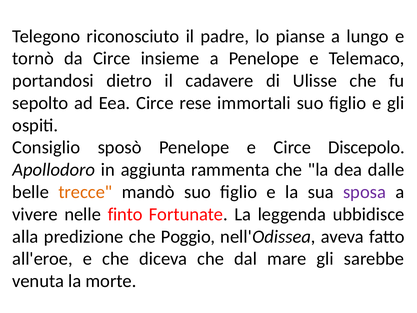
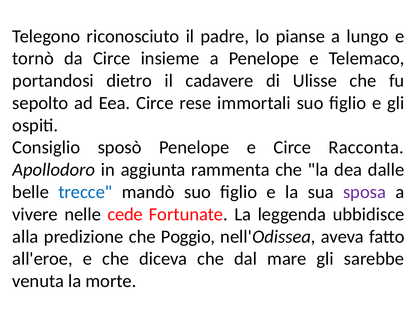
Discepolo: Discepolo -> Racconta (366, 147)
trecce colour: orange -> blue (85, 192)
finto: finto -> cede (125, 214)
